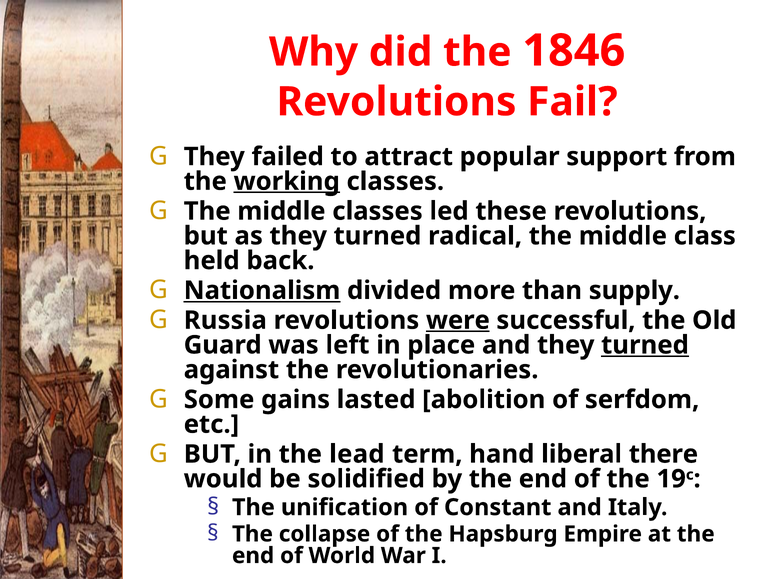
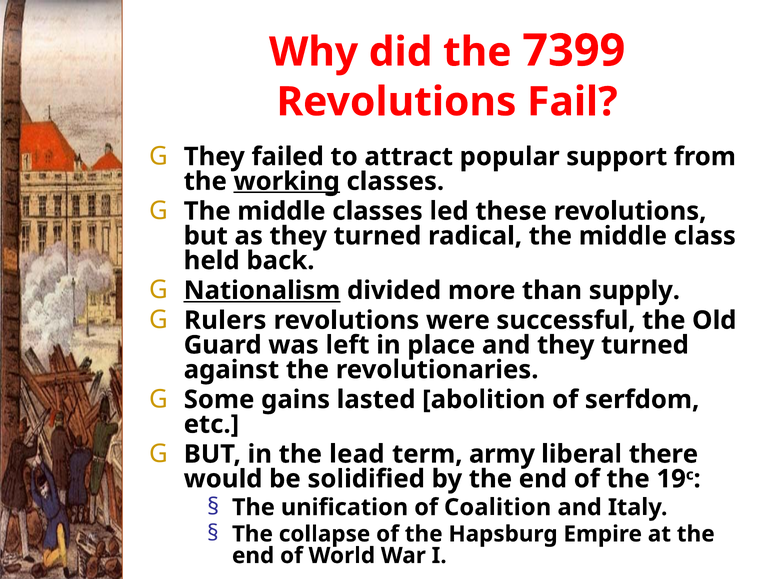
1846: 1846 -> 7399 (574, 51)
Russia: Russia -> Rulers (225, 320)
were underline: present -> none (458, 320)
turned underline: present -> none (645, 345)
hand: hand -> army (502, 454)
Constant: Constant -> Coalition (498, 507)
